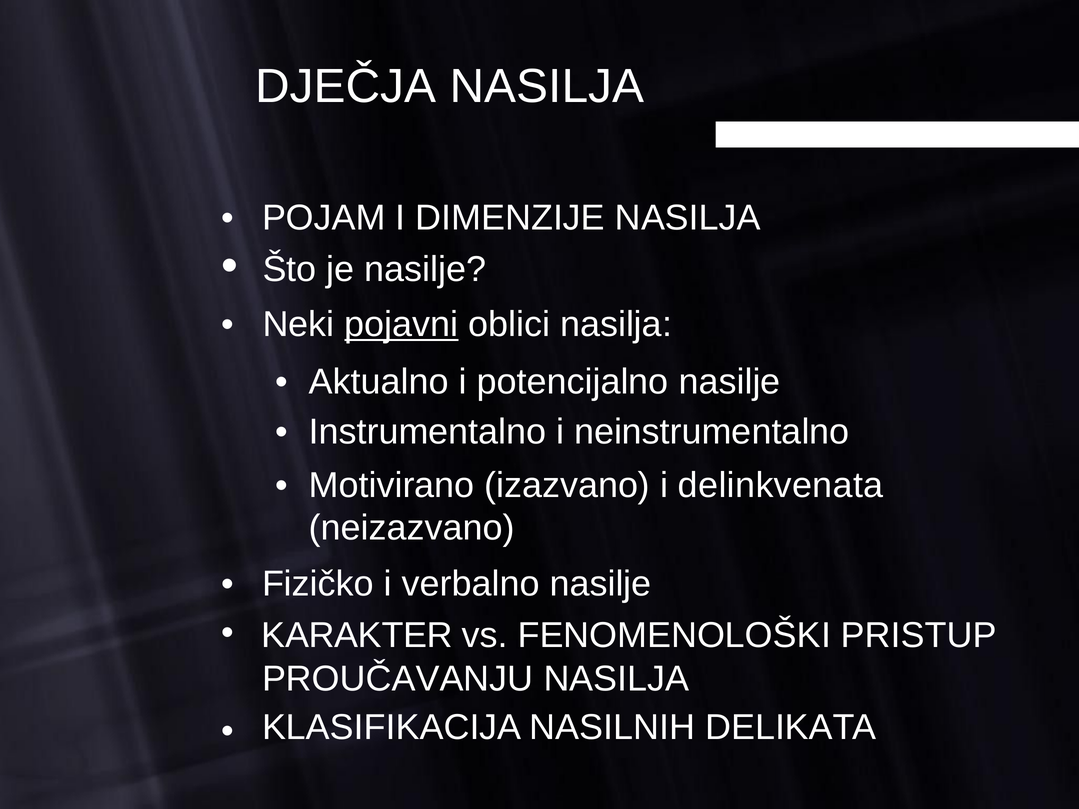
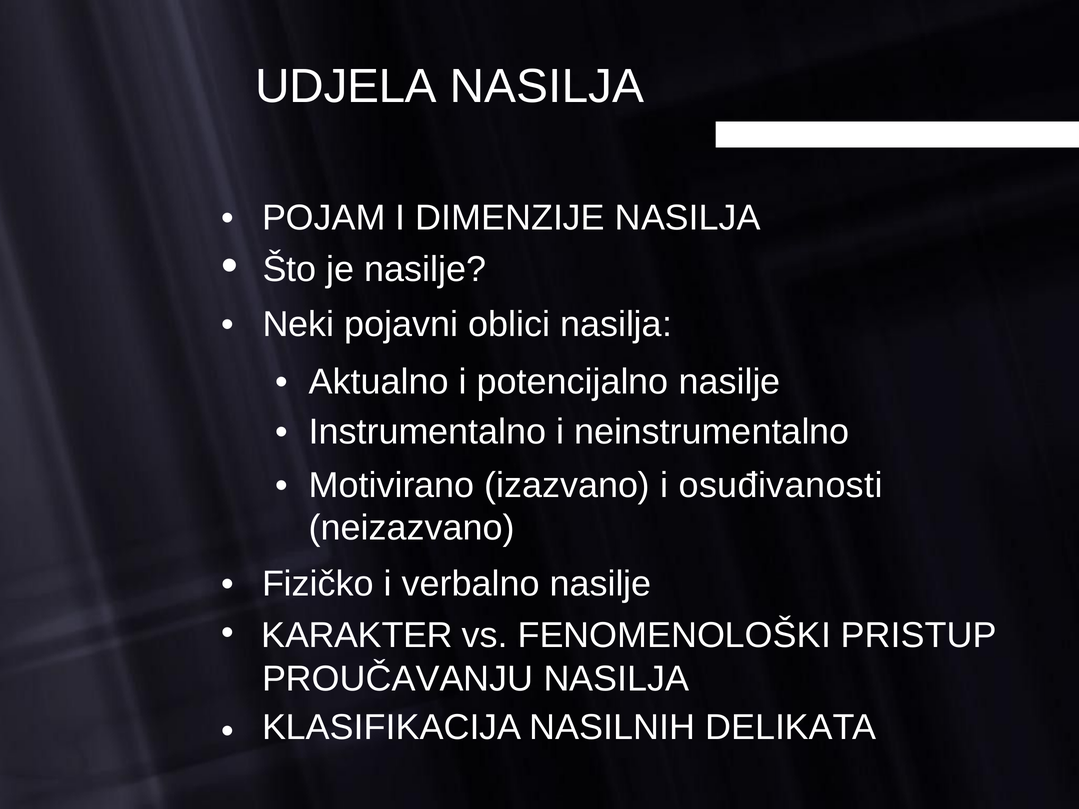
DJEČJA: DJEČJA -> UDJELA (346, 86)
pojavni underline: present -> none (401, 324)
delinkvenata: delinkvenata -> osuđivanosti (781, 485)
